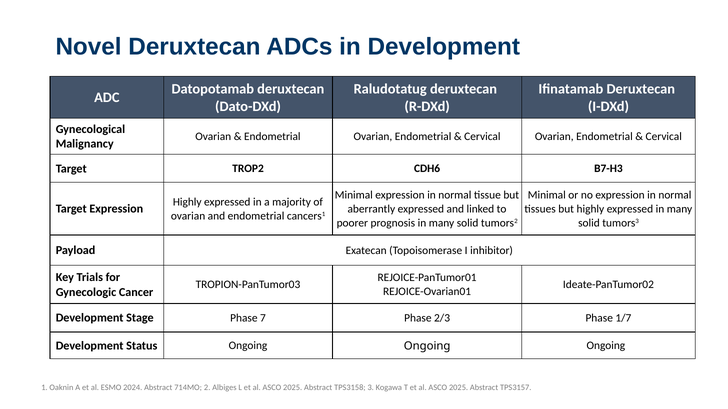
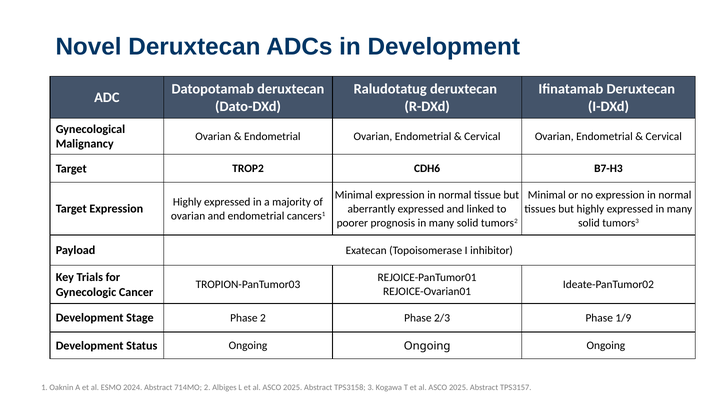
Phase 7: 7 -> 2 (263, 318)
1/7: 1/7 -> 1/9 (623, 318)
